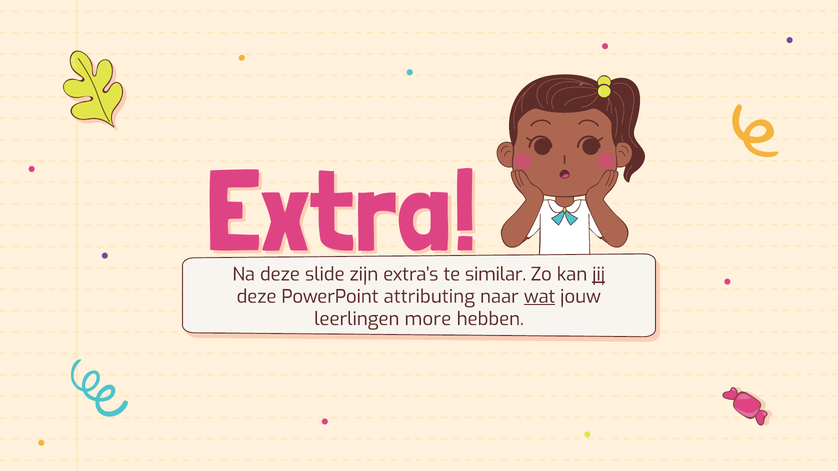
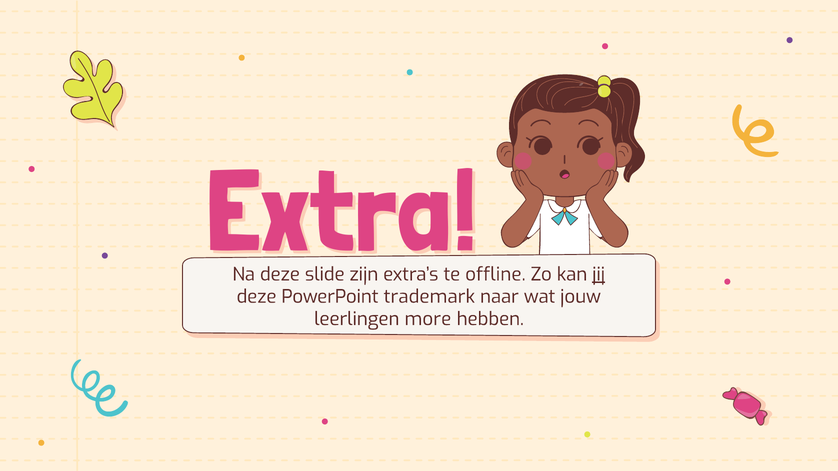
similar: similar -> offline (495, 275)
attributing: attributing -> trademark (429, 297)
wat underline: present -> none (540, 297)
